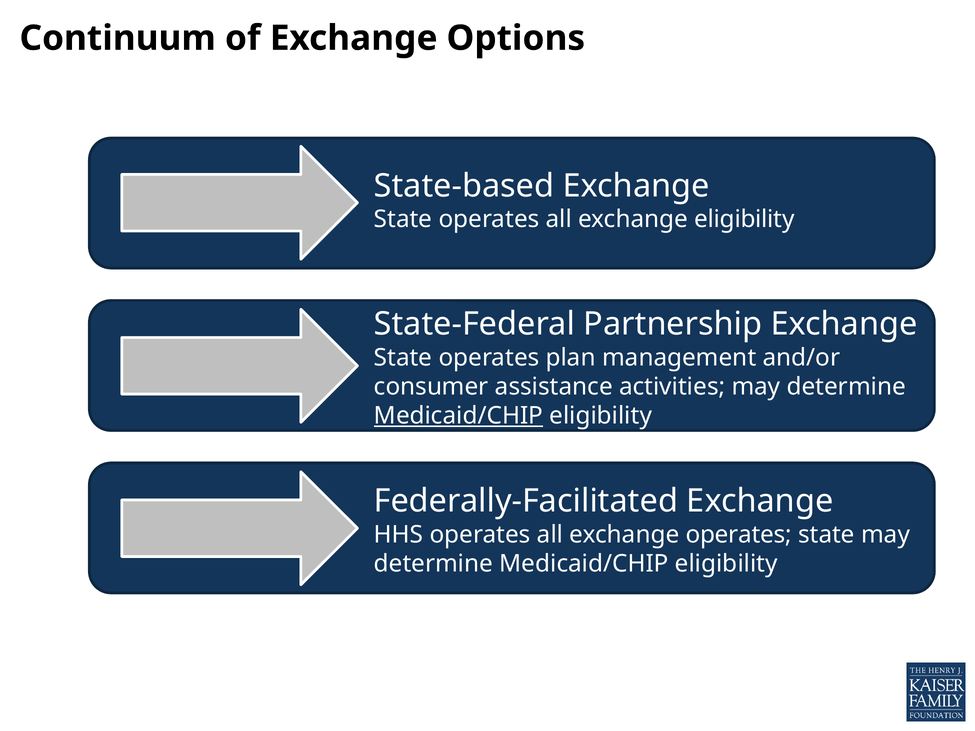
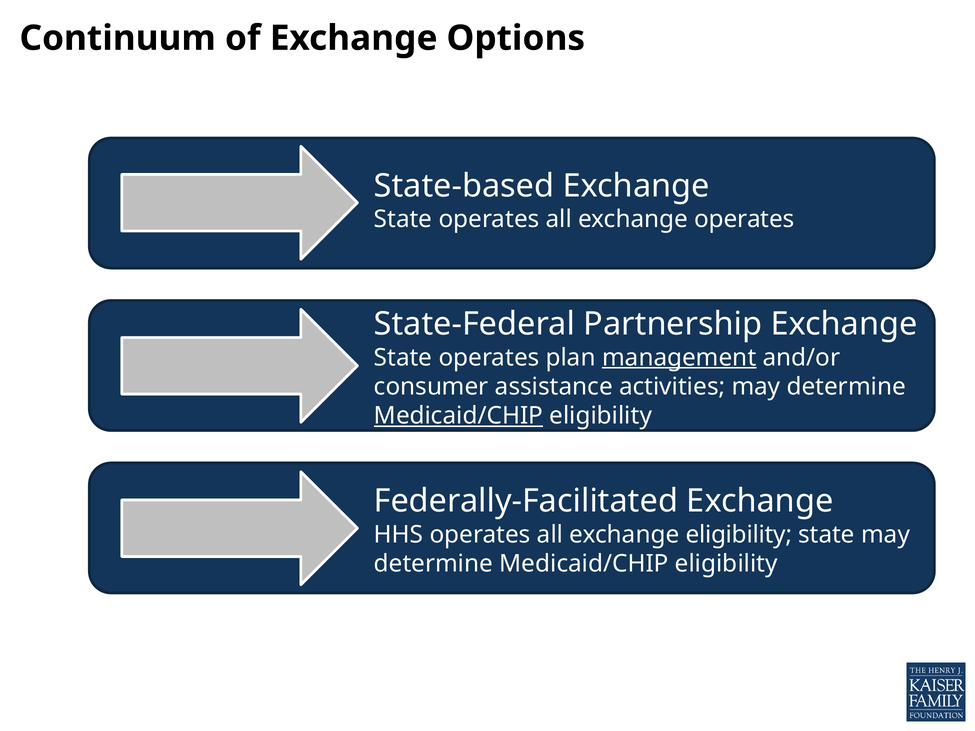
exchange eligibility: eligibility -> operates (744, 219)
management underline: none -> present (679, 358)
exchange operates: operates -> eligibility (739, 535)
